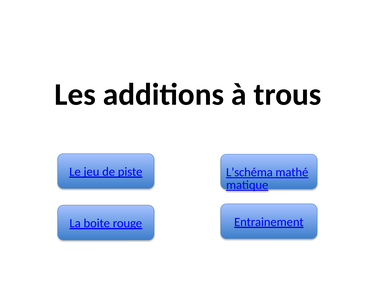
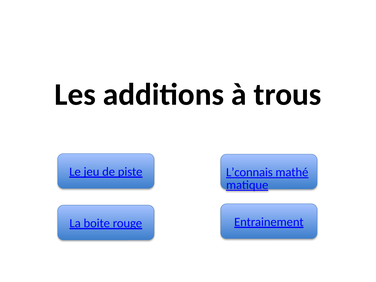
L’schéma: L’schéma -> L’connais (249, 172)
